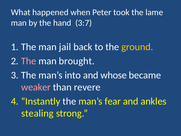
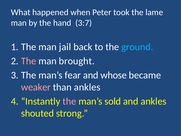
ground colour: yellow -> light blue (137, 47)
into: into -> fear (73, 75)
than revere: revere -> ankles (87, 87)
the colour: white -> pink (69, 101)
fear: fear -> sold (113, 101)
stealing: stealing -> shouted (37, 113)
